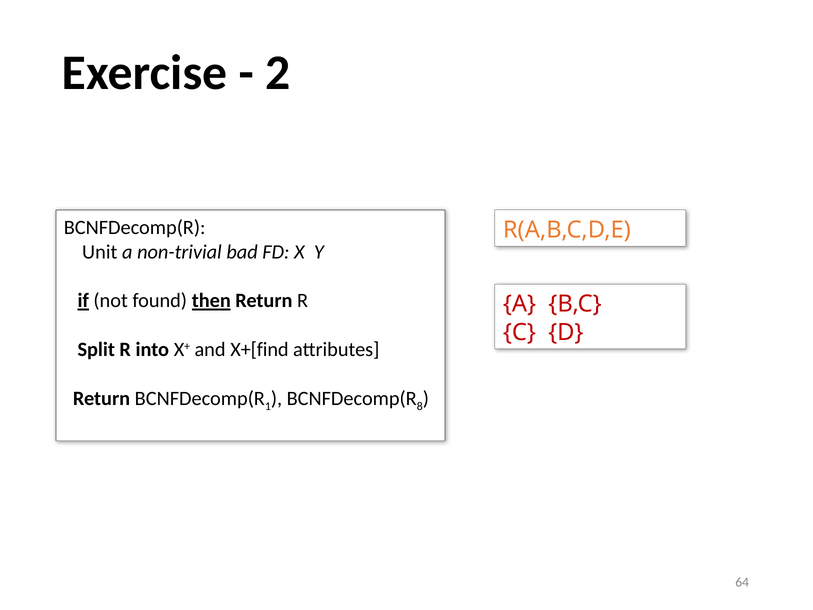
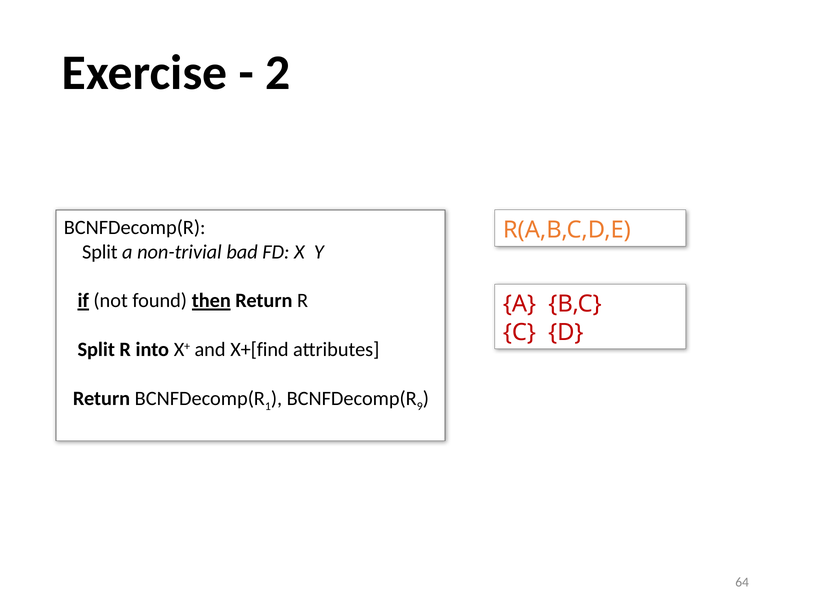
Unit: Unit -> Split (100, 252)
8: 8 -> 9 (420, 406)
